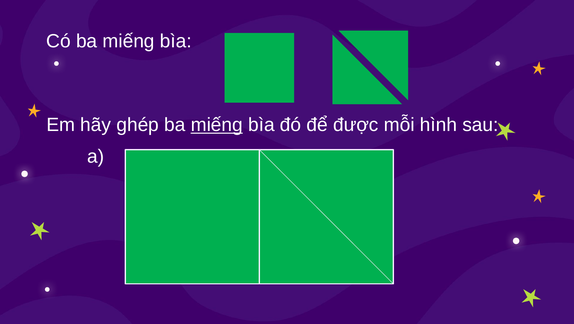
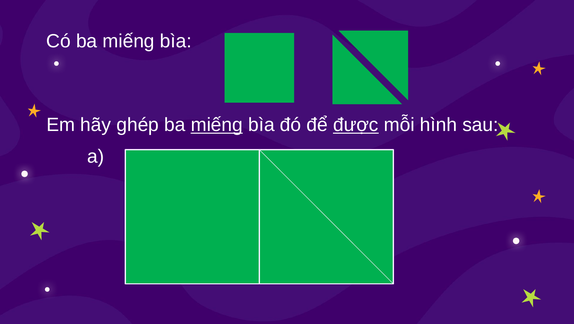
được underline: none -> present (356, 125)
